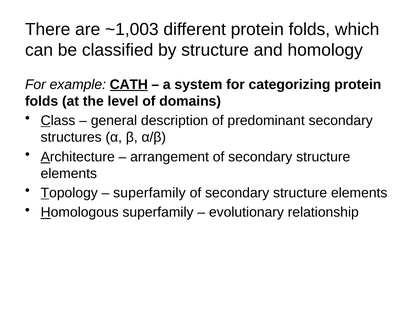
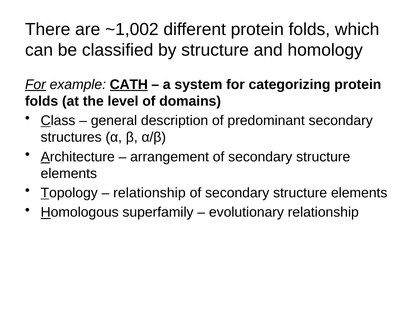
~1,003: ~1,003 -> ~1,002 (132, 29)
For underline: none -> present (35, 84)
superfamily: superfamily -> relationship (149, 193)
